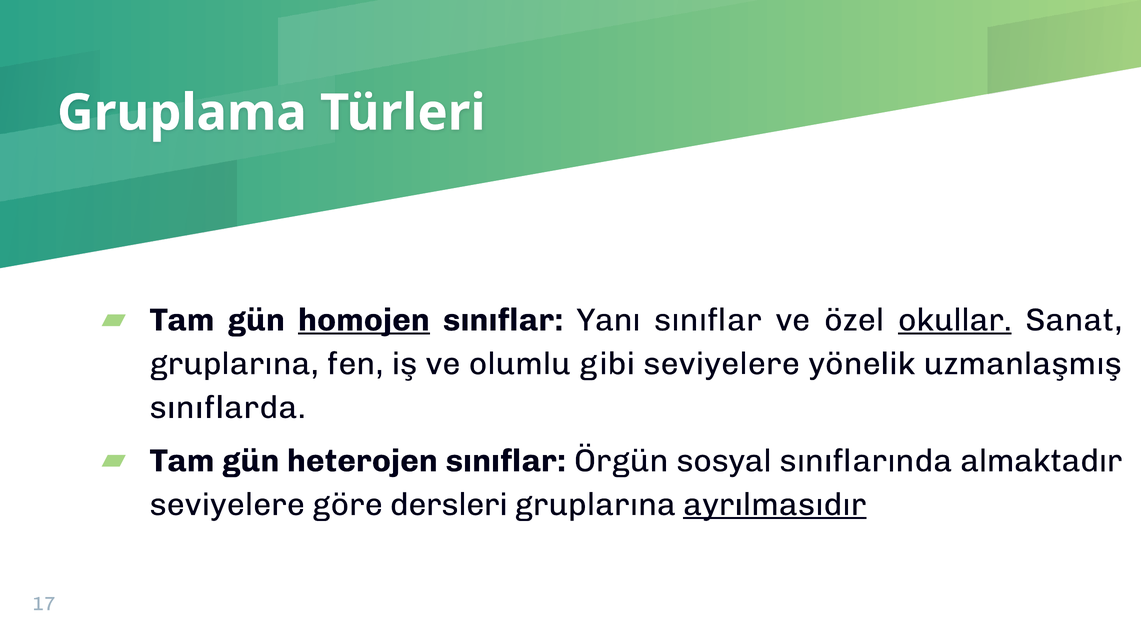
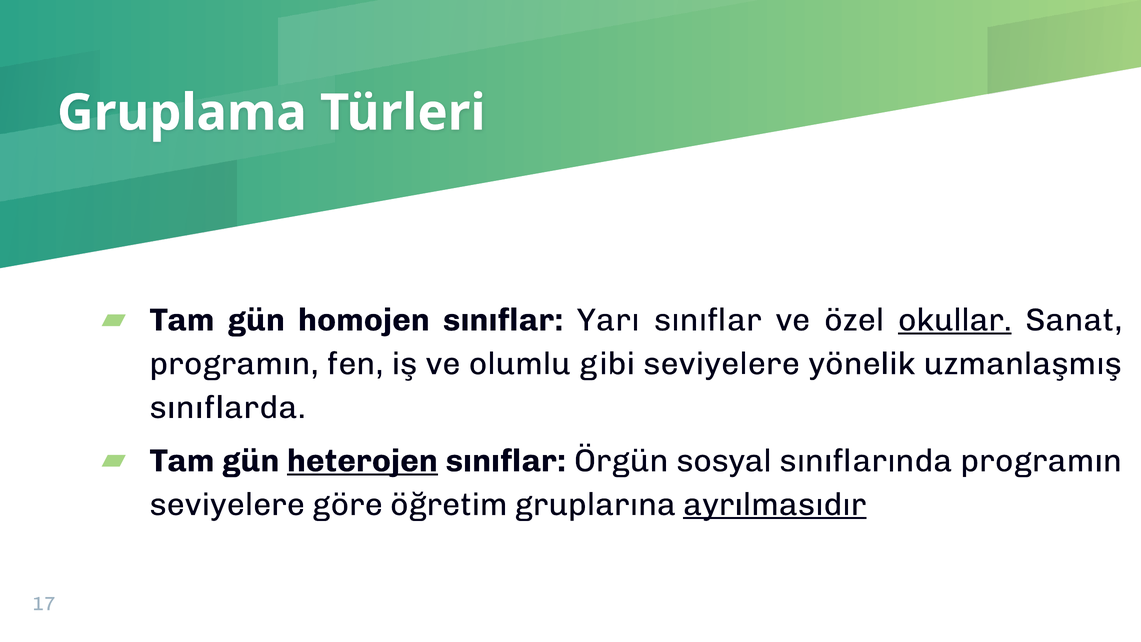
homojen underline: present -> none (364, 320)
Yanı: Yanı -> Yarı (608, 320)
gruplarına: gruplarına -> programın (234, 364)
heterojen underline: none -> present (362, 461)
sınıflarında almaktadır: almaktadır -> programın (1041, 461)
dersleri: dersleri -> öğretim (449, 504)
